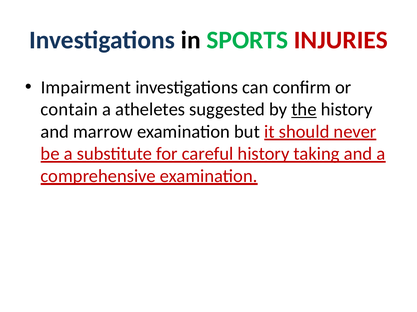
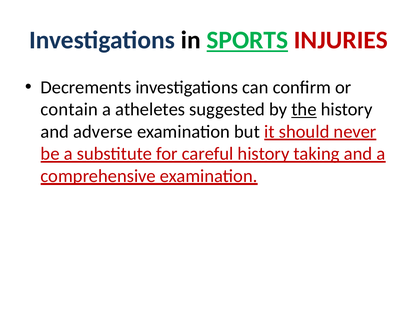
SPORTS underline: none -> present (247, 40)
Impairment: Impairment -> Decrements (86, 87)
marrow: marrow -> adverse (103, 132)
